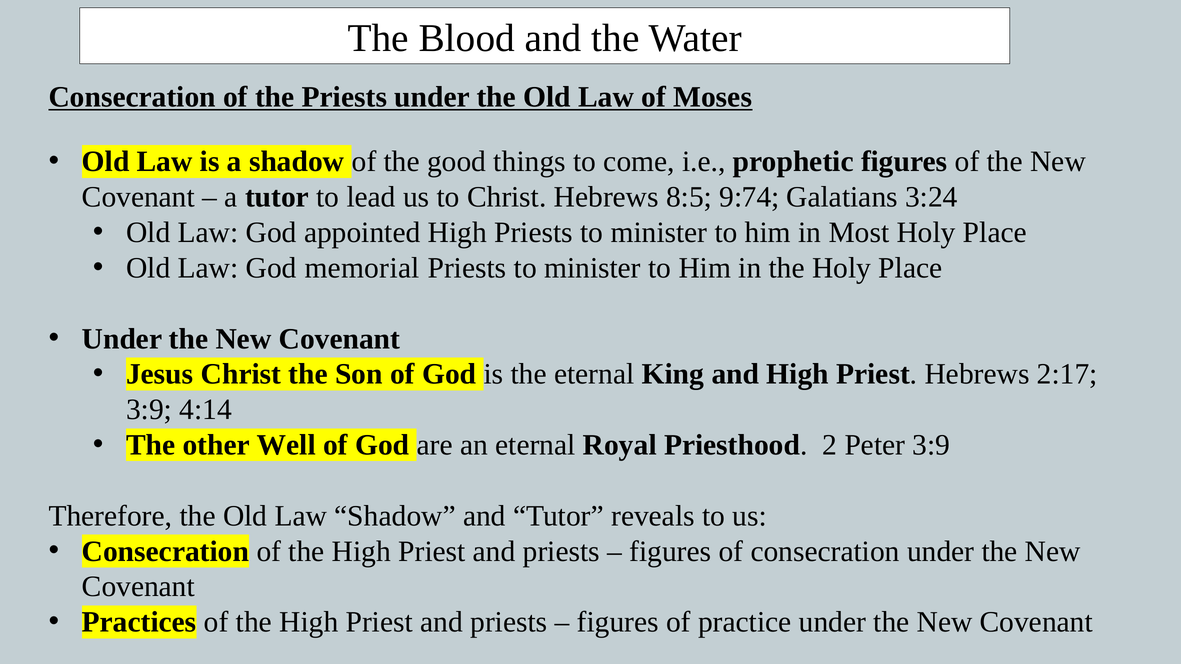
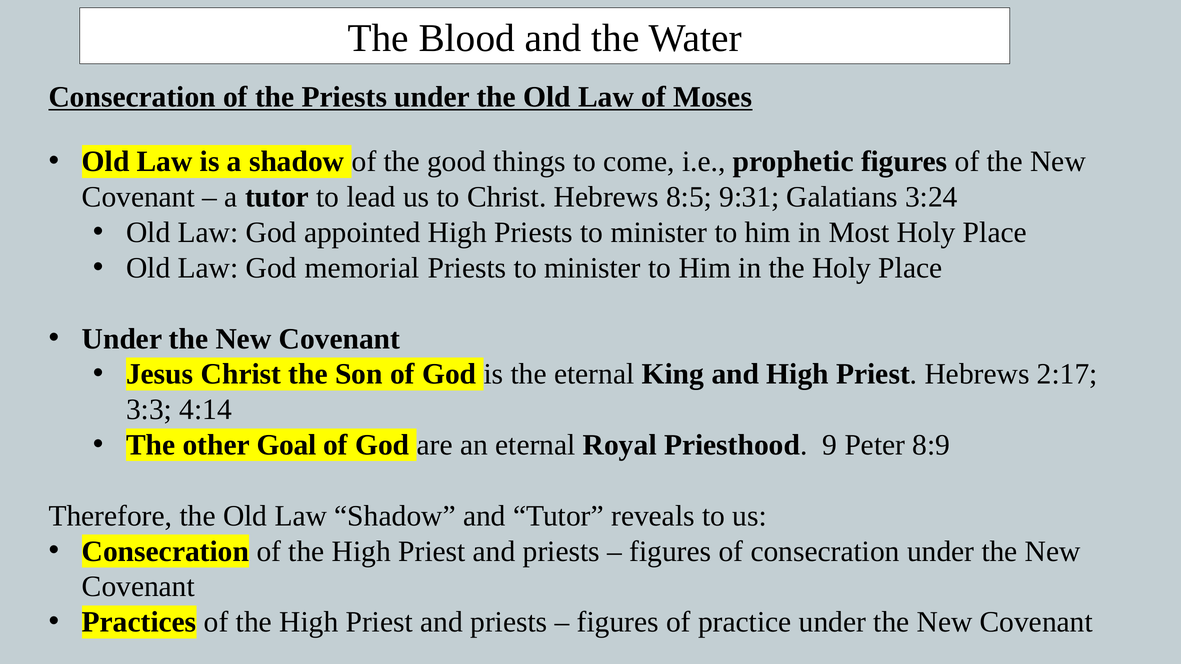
9:74: 9:74 -> 9:31 (749, 197)
3:9: 3:9 -> 3:3 (149, 410)
Well: Well -> Goal (286, 445)
2: 2 -> 9 (830, 445)
Peter 3:9: 3:9 -> 8:9 (931, 445)
